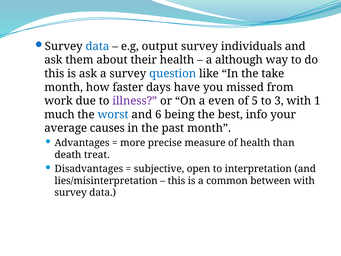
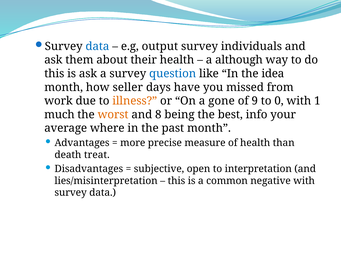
take: take -> idea (273, 74)
faster: faster -> seller (128, 87)
illness colour: purple -> orange (135, 101)
even: even -> gone (221, 101)
5: 5 -> 9 (255, 101)
3: 3 -> 0 (279, 101)
worst colour: blue -> orange (113, 114)
6: 6 -> 8 (158, 114)
causes: causes -> where (107, 128)
between: between -> negative (271, 181)
